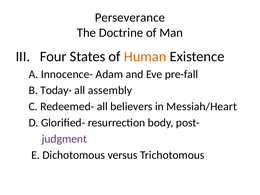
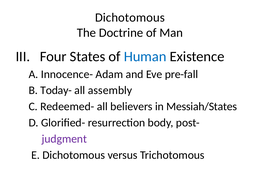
Perseverance: Perseverance -> Dichotomous (130, 18)
Human colour: orange -> blue (145, 56)
Messiah/Heart: Messiah/Heart -> Messiah/States (202, 107)
